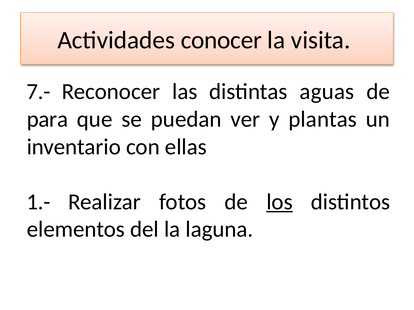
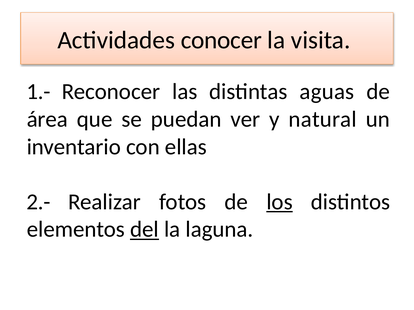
7.-: 7.- -> 1.- (38, 92)
para: para -> área (47, 119)
plantas: plantas -> natural (323, 119)
1.-: 1.- -> 2.- (38, 202)
del underline: none -> present (144, 230)
